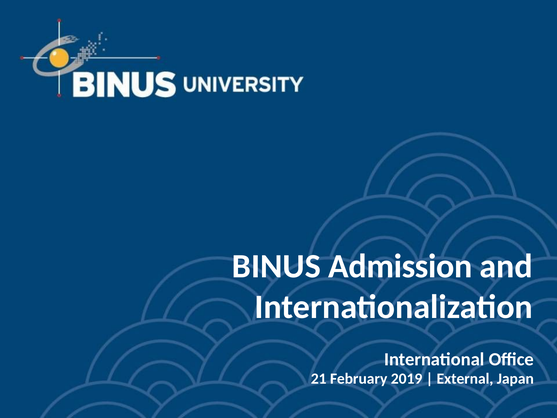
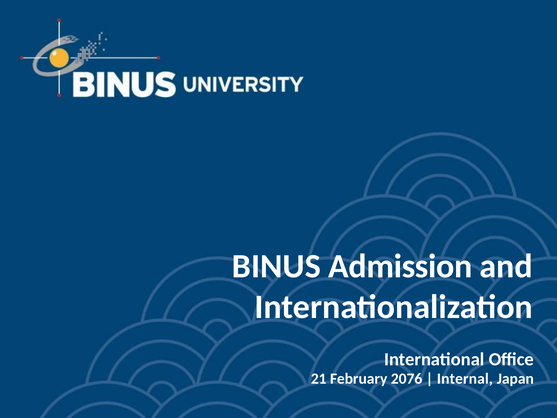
2019: 2019 -> 2076 (407, 379)
External: External -> Internal (465, 379)
